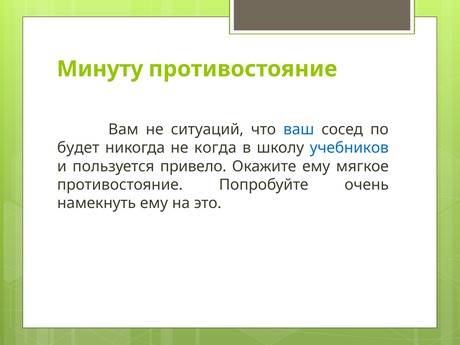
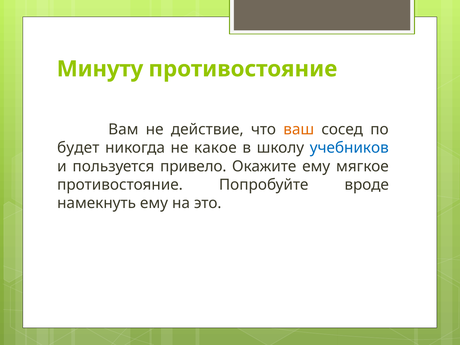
ситуаций: ситуаций -> действие (207, 129)
ваш colour: blue -> orange (299, 129)
когда: когда -> какое (215, 148)
очень: очень -> вроде (367, 185)
